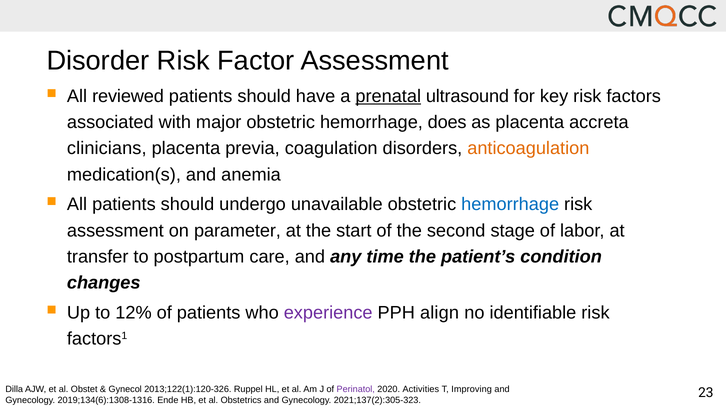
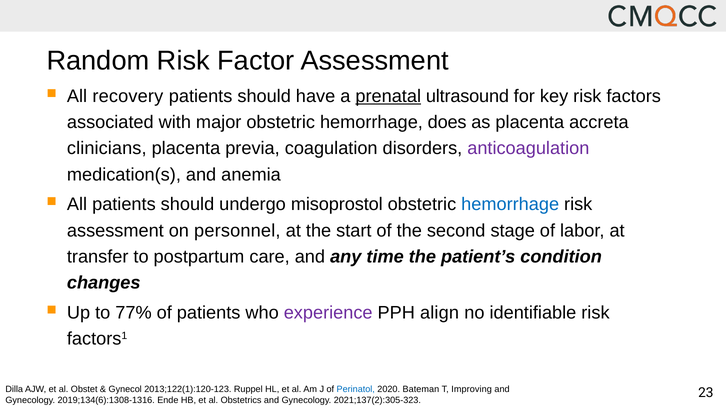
Disorder: Disorder -> Random (98, 61)
reviewed: reviewed -> recovery (128, 96)
anticoagulation colour: orange -> purple (528, 149)
unavailable: unavailable -> misoprostol (337, 205)
parameter: parameter -> personnel (237, 231)
12%: 12% -> 77% (134, 313)
2013;122(1):120-326: 2013;122(1):120-326 -> 2013;122(1):120-123 (188, 390)
Perinatol colour: purple -> blue (356, 390)
Activities: Activities -> Bateman (421, 390)
